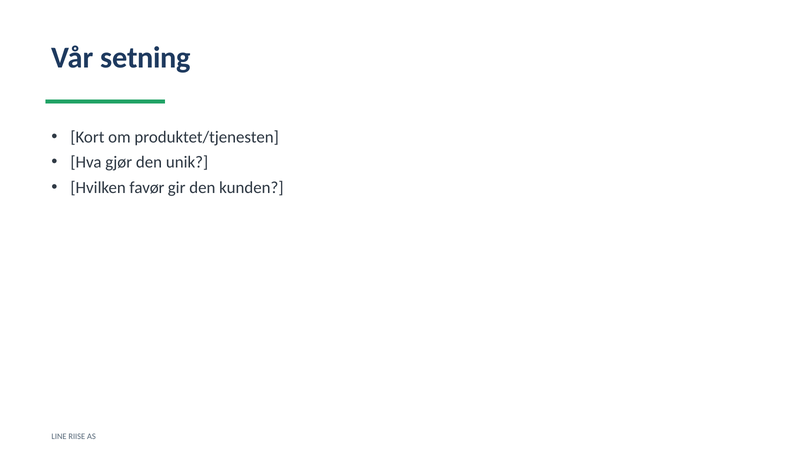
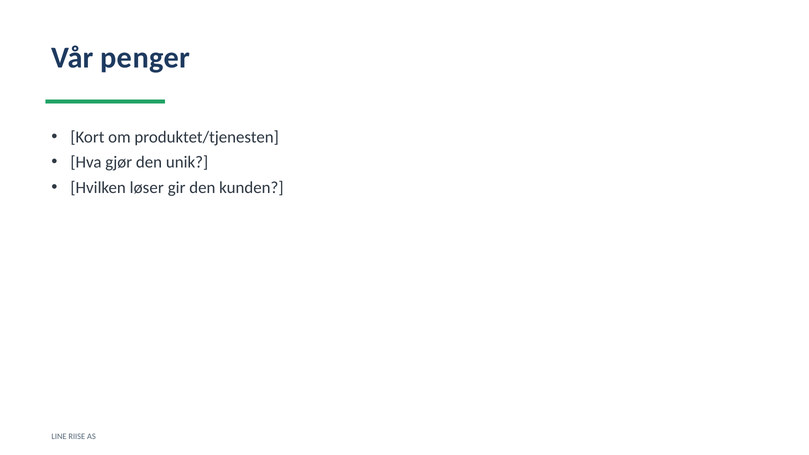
setning: setning -> penger (145, 58)
favør: favør -> løser (147, 188)
